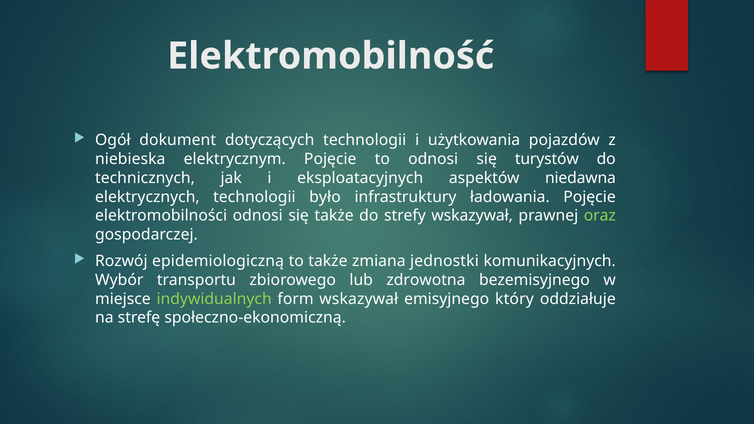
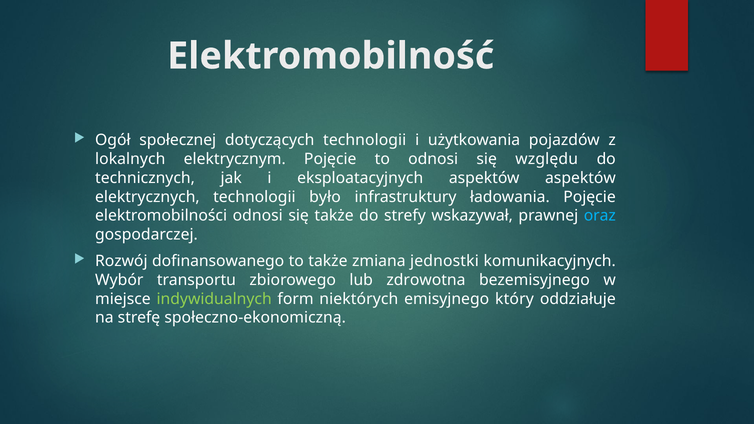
dokument: dokument -> społecznej (178, 140)
niebieska: niebieska -> lokalnych (130, 159)
turystów: turystów -> względu (547, 159)
aspektów niedawna: niedawna -> aspektów (580, 178)
oraz colour: light green -> light blue (600, 216)
epidemiologiczną: epidemiologiczną -> dofinansowanego (218, 261)
form wskazywał: wskazywał -> niektórych (359, 299)
